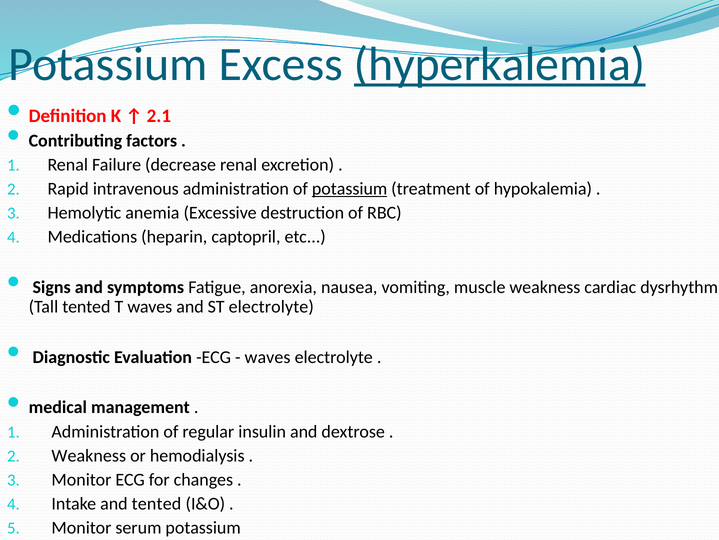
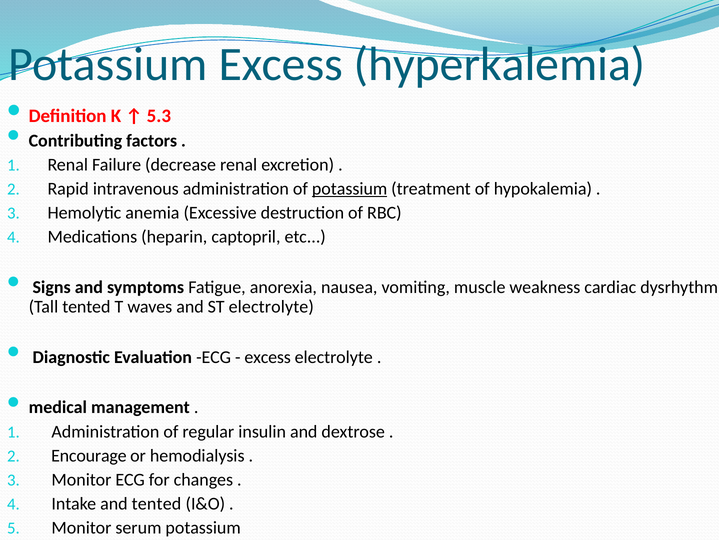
hyperkalemia underline: present -> none (500, 64)
2.1: 2.1 -> 5.3 (159, 116)
waves: waves -> excess (268, 357)
Weakness: Weakness -> Encourage (89, 455)
